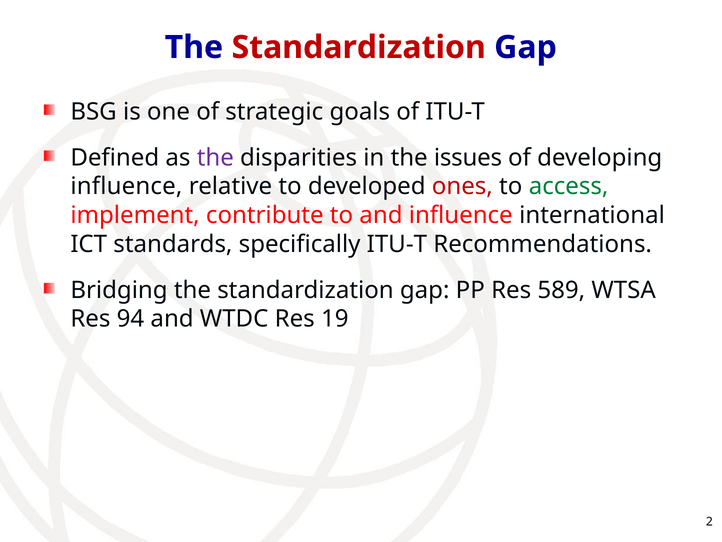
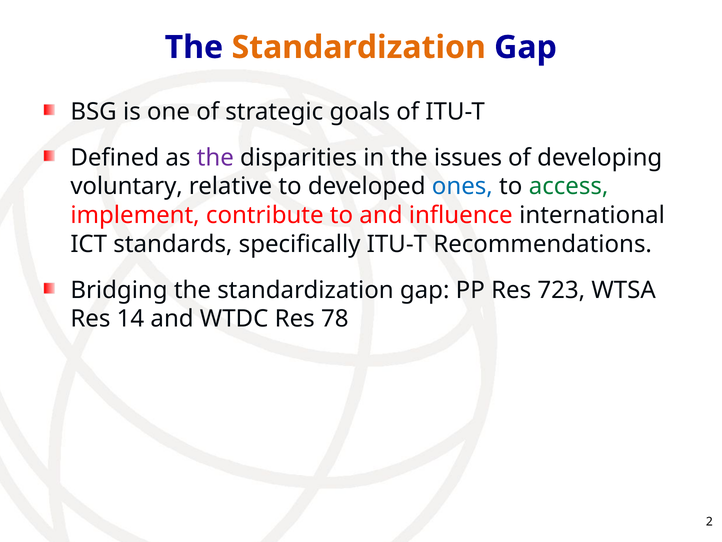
Standardization colour: red -> orange (359, 47)
influence: influence -> voluntary (127, 186)
ones colour: red -> blue (462, 186)
589: 589 -> 723 (561, 290)
94: 94 -> 14 (130, 319)
19: 19 -> 78 (335, 319)
